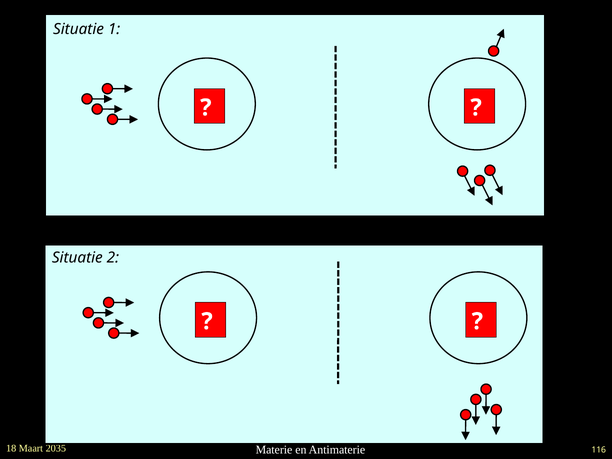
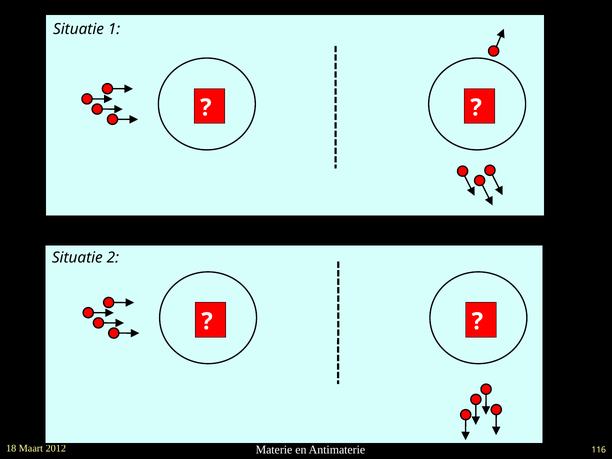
2035: 2035 -> 2012 (56, 448)
